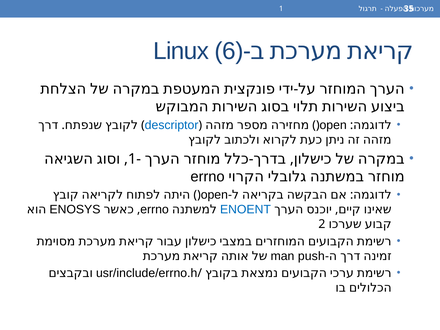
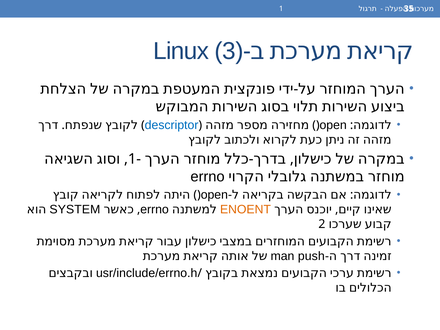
6: 6 -> 3 (229, 51)
ENOSYS: ENOSYS -> SYSTEM (75, 210)
ENOENT colour: blue -> orange (245, 210)
